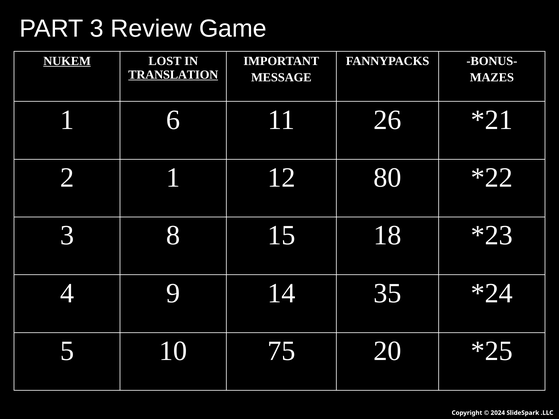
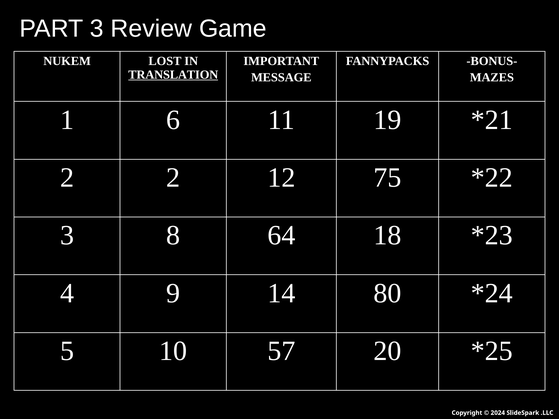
NUKEM underline: present -> none (67, 61)
26: 26 -> 19 (388, 120)
2 1: 1 -> 2 (173, 178)
80: 80 -> 75 (388, 178)
15: 15 -> 64 (281, 235)
35: 35 -> 80 (388, 293)
75: 75 -> 57 (281, 351)
